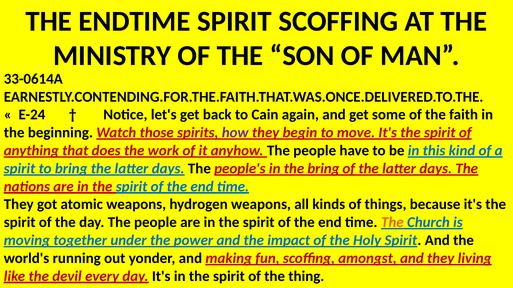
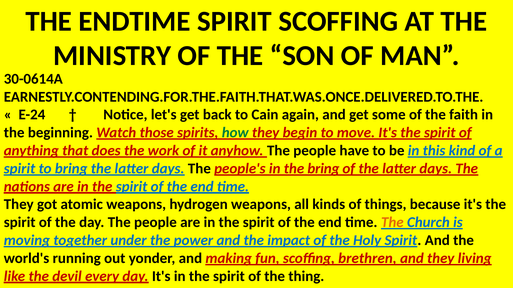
33-0614A: 33-0614A -> 30-0614A (33, 79)
how colour: purple -> green (235, 133)
amongst: amongst -> brethren (367, 259)
